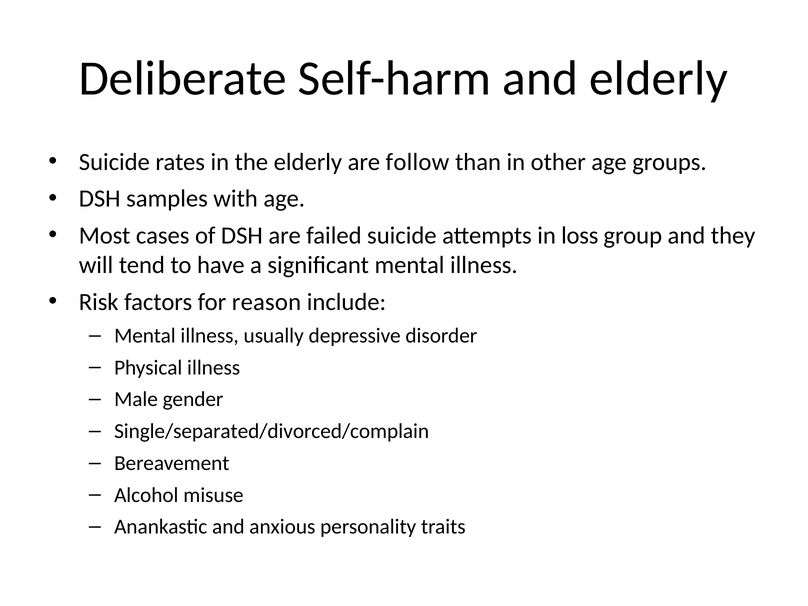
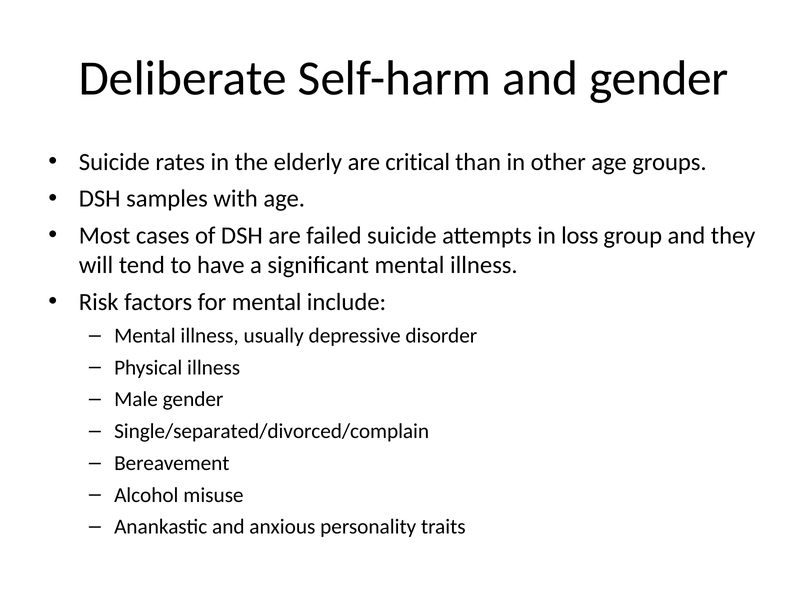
and elderly: elderly -> gender (659, 78)
follow: follow -> critical (418, 162)
for reason: reason -> mental (267, 302)
